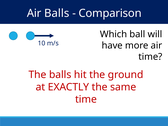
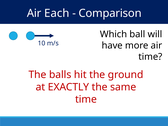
Air Balls: Balls -> Each (57, 13)
